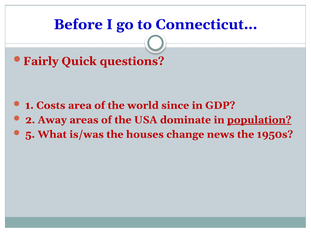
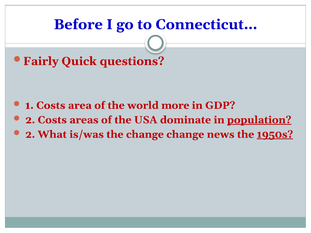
since: since -> more (175, 106)
2 Away: Away -> Costs (52, 120)
5: 5 -> 2 (30, 135)
the houses: houses -> change (145, 135)
1950s underline: none -> present (275, 135)
